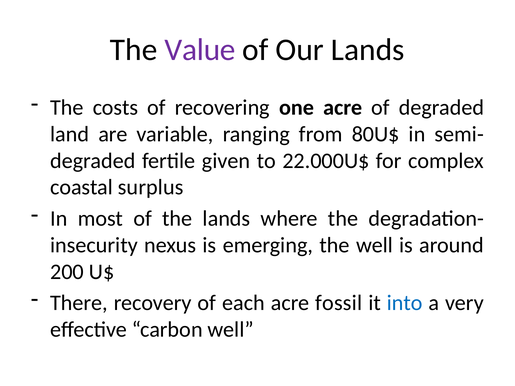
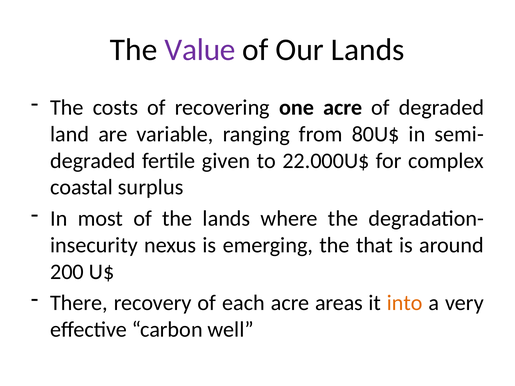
the well: well -> that (374, 245)
fossil: fossil -> areas (339, 303)
into colour: blue -> orange (405, 303)
